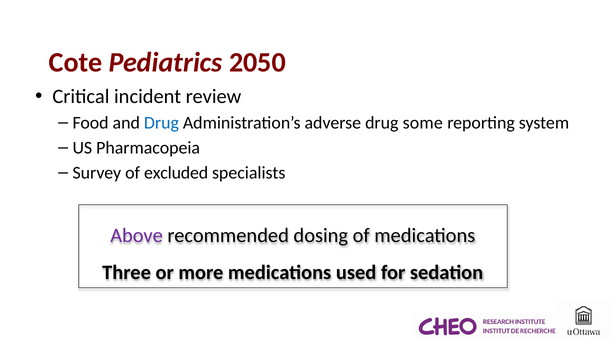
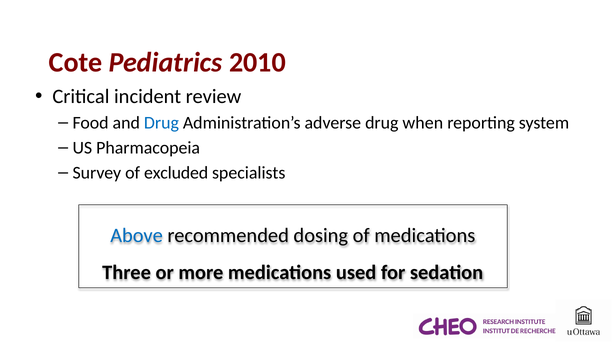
2050: 2050 -> 2010 (257, 63)
some: some -> when (423, 123)
Above colour: purple -> blue (137, 235)
